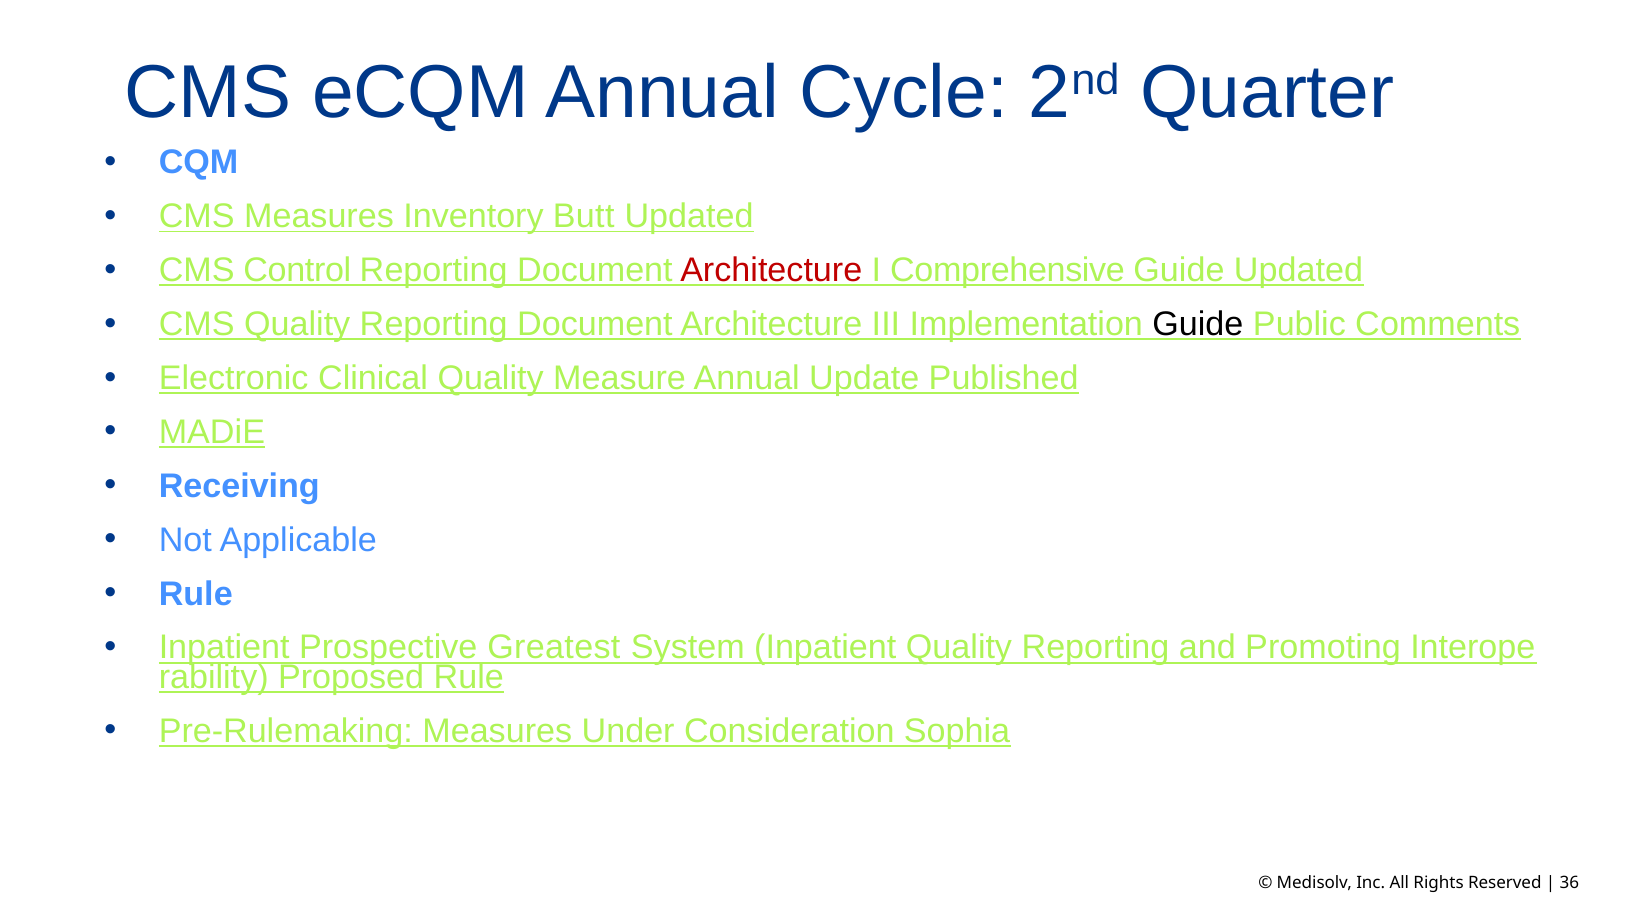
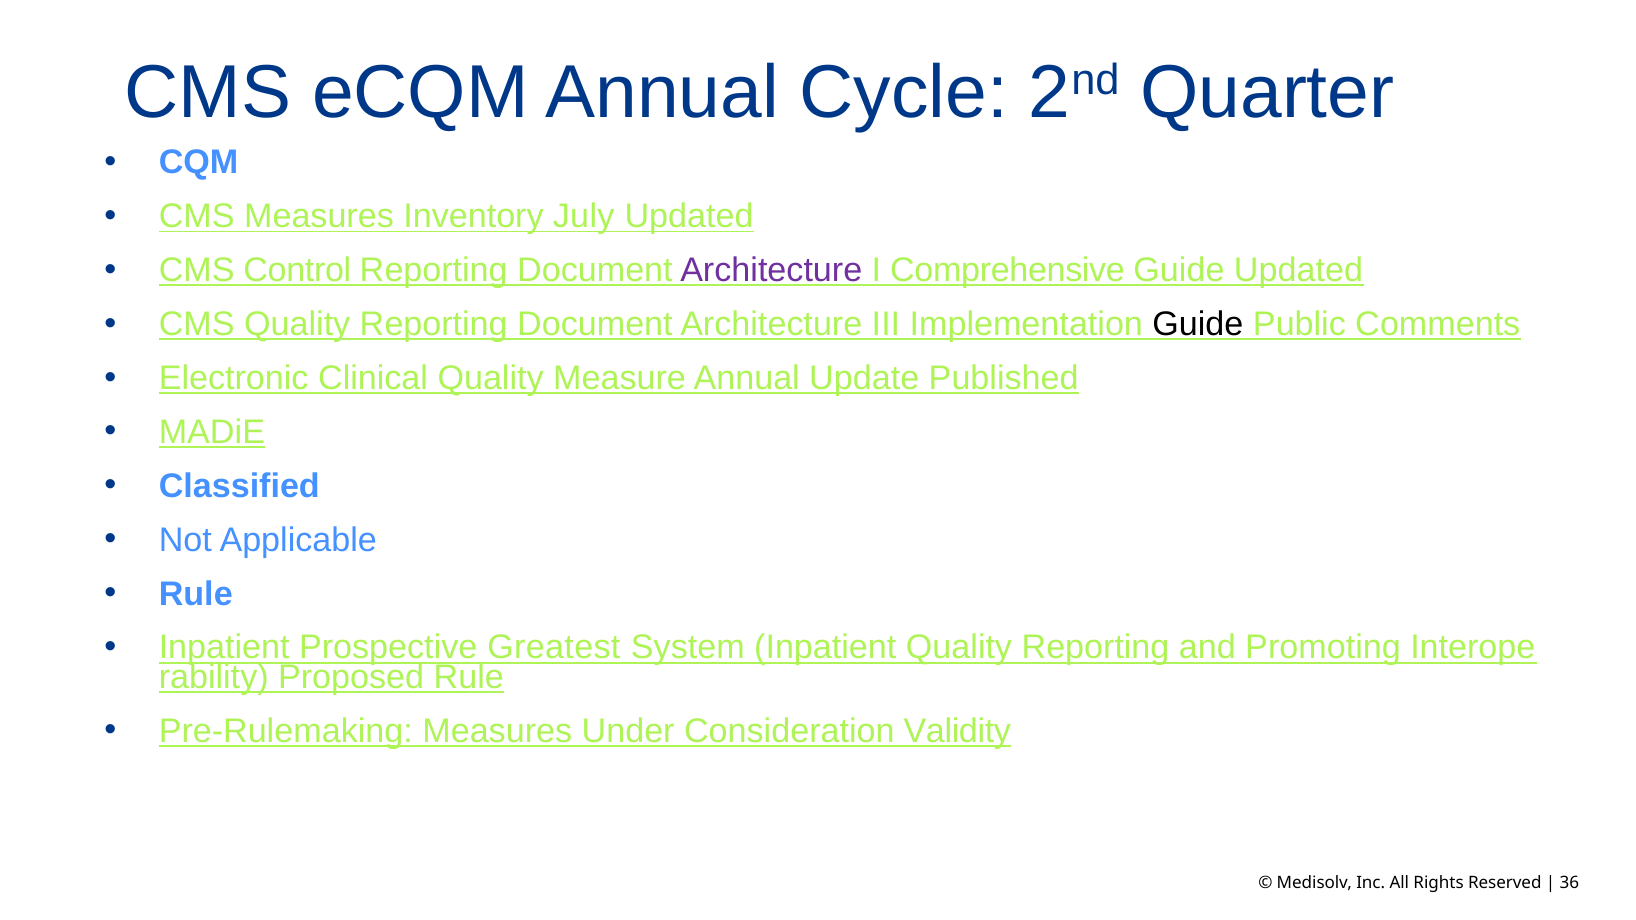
Butt: Butt -> July (584, 217)
Architecture colour: red -> purple (771, 270)
Receiving: Receiving -> Classified (239, 486)
Sophia: Sophia -> Validity (957, 731)
